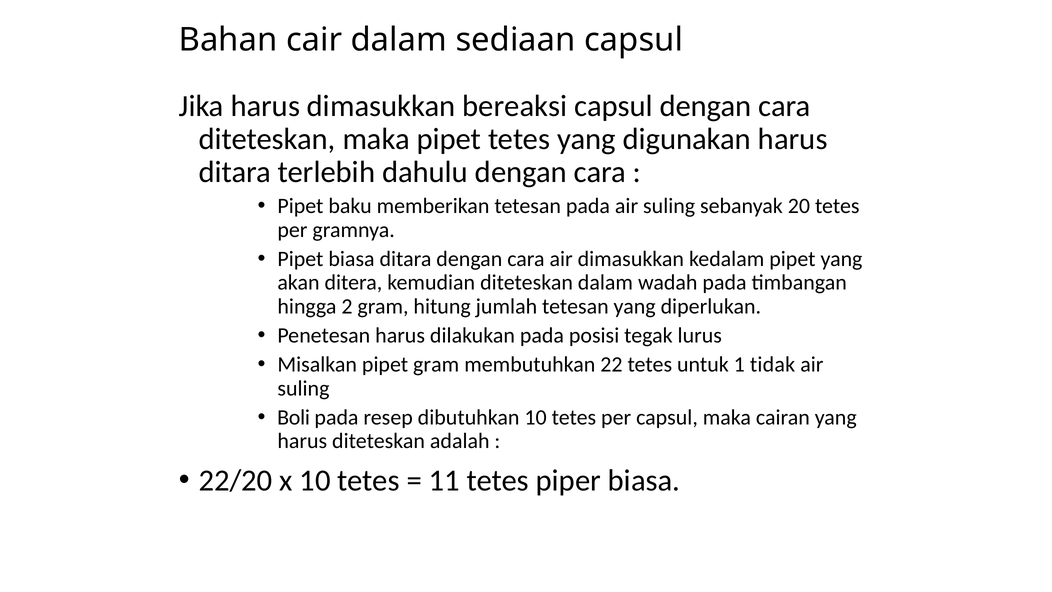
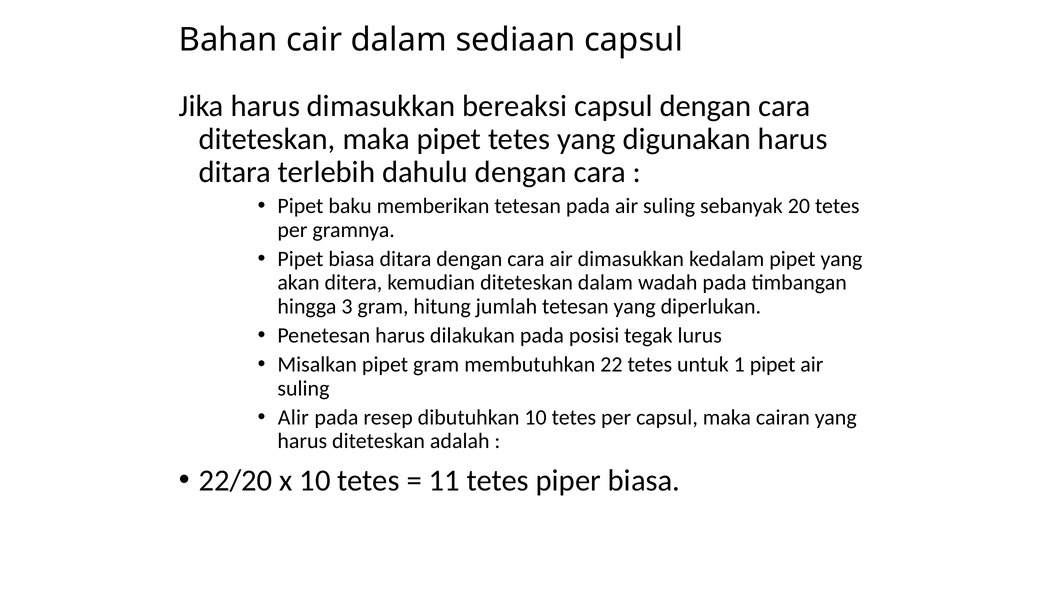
2: 2 -> 3 (347, 306)
1 tidak: tidak -> pipet (773, 364)
Boli: Boli -> Alir (293, 417)
